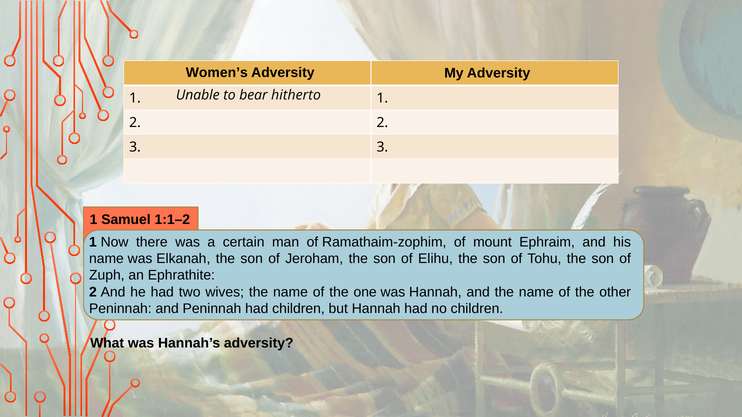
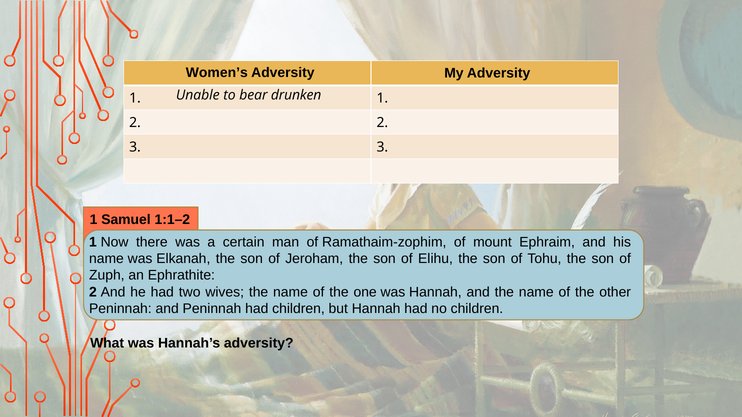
hitherto: hitherto -> drunken (296, 95)
